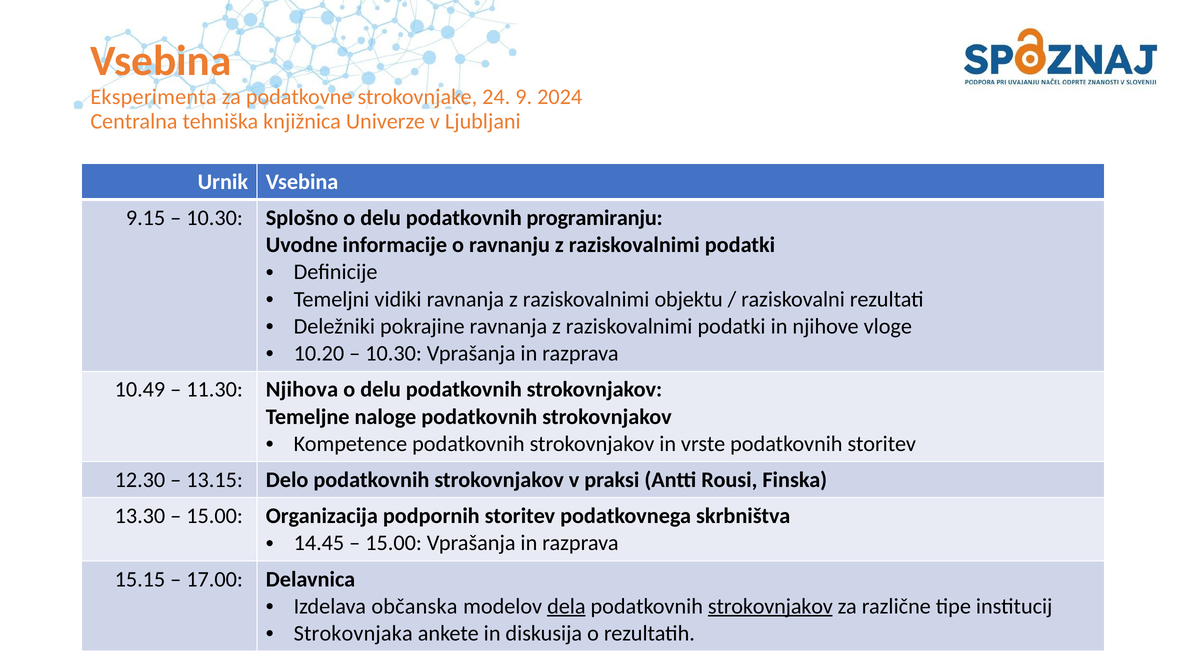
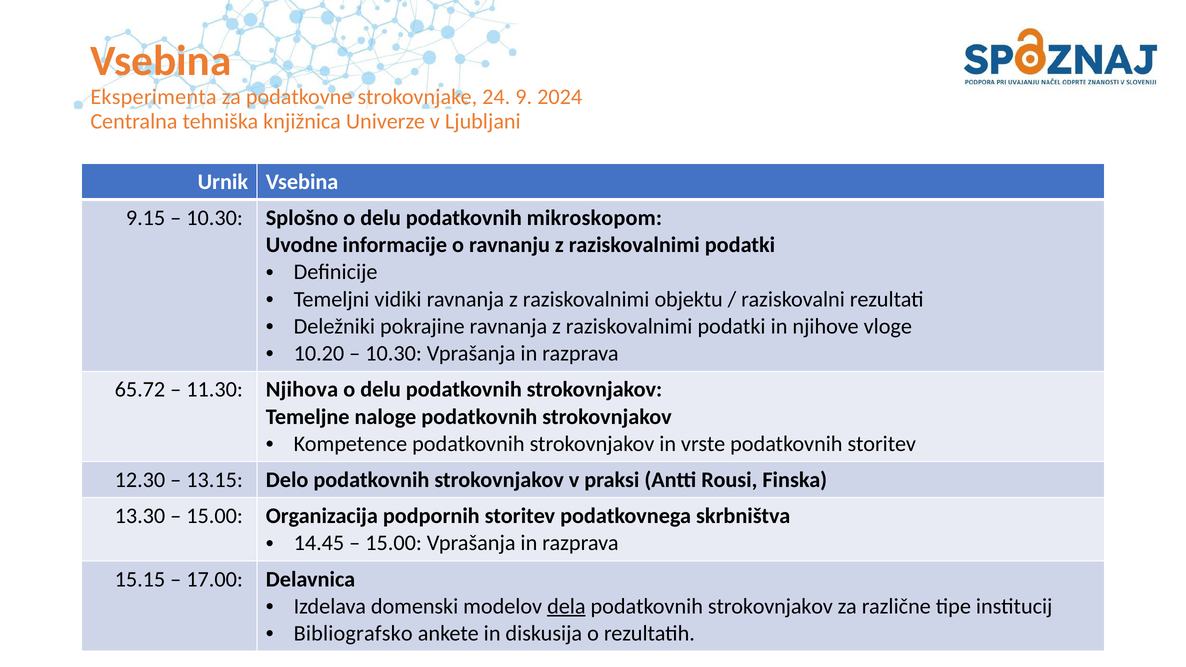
programiranju: programiranju -> mikroskopom (594, 218)
10.49: 10.49 -> 65.72 (140, 390)
občanska: občanska -> domenski (415, 606)
strokovnjakov underline: present -> none (770, 606)
Strokovnjaka: Strokovnjaka -> Bibliografsko (353, 634)
